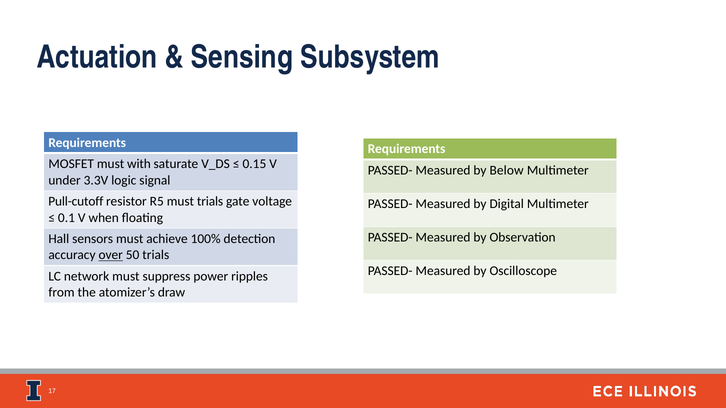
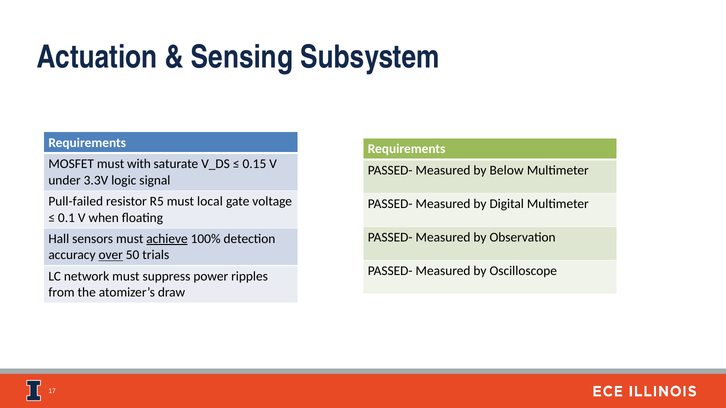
Pull-cutoff: Pull-cutoff -> Pull-failed (76, 201)
must trials: trials -> local (210, 201)
achieve underline: none -> present (167, 239)
